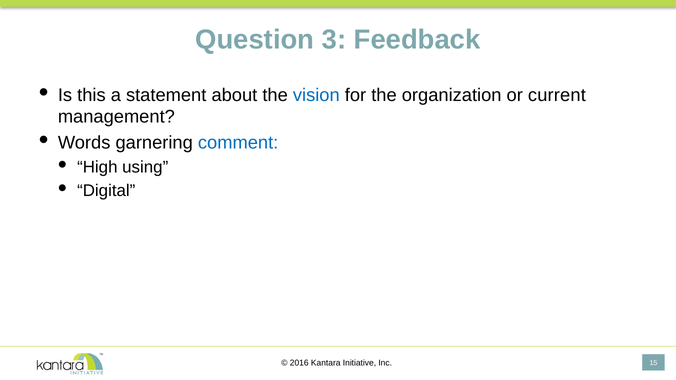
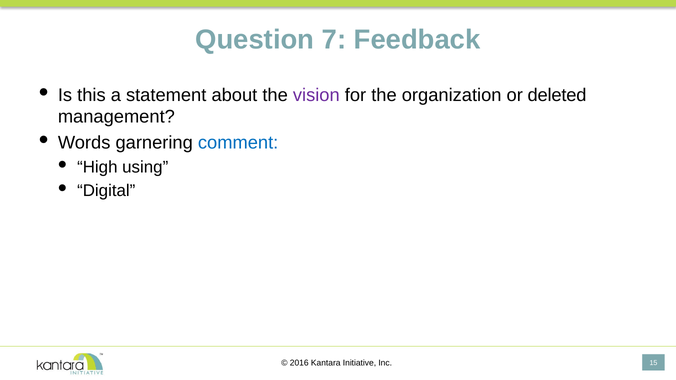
3: 3 -> 7 (334, 40)
vision colour: blue -> purple (316, 95)
current: current -> deleted (557, 95)
